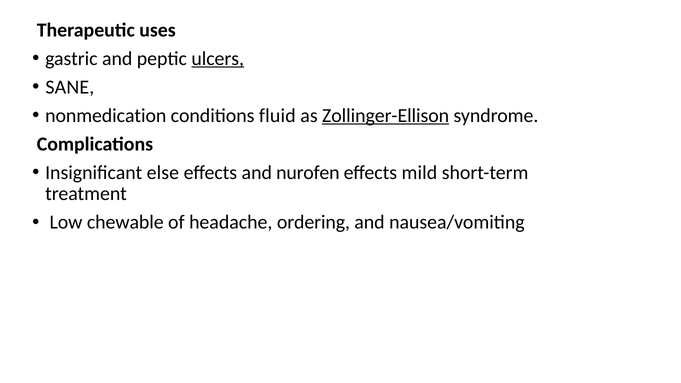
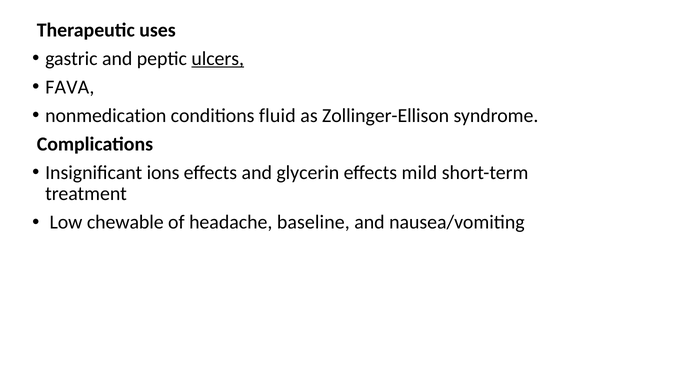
SANE: SANE -> FAVA (70, 87)
Zollinger-Ellison underline: present -> none (386, 116)
else: else -> ions (163, 173)
nurofen: nurofen -> glycerin (308, 173)
ordering: ordering -> baseline (313, 222)
